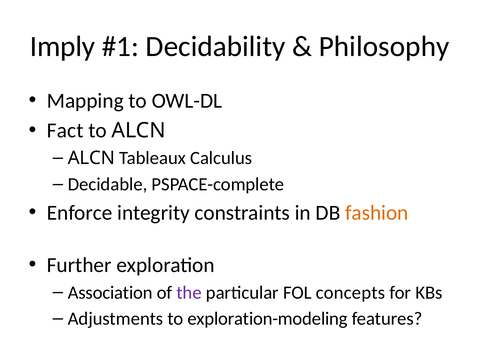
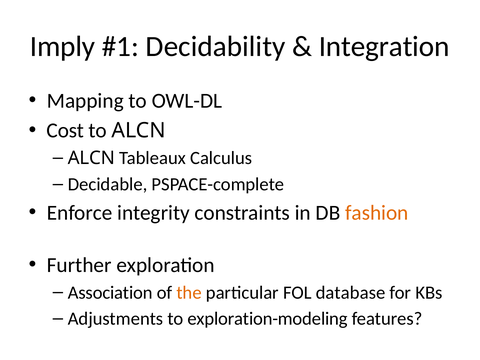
Philosophy: Philosophy -> Integration (384, 46)
Fact: Fact -> Cost (65, 131)
the colour: purple -> orange (189, 293)
concepts: concepts -> database (351, 293)
